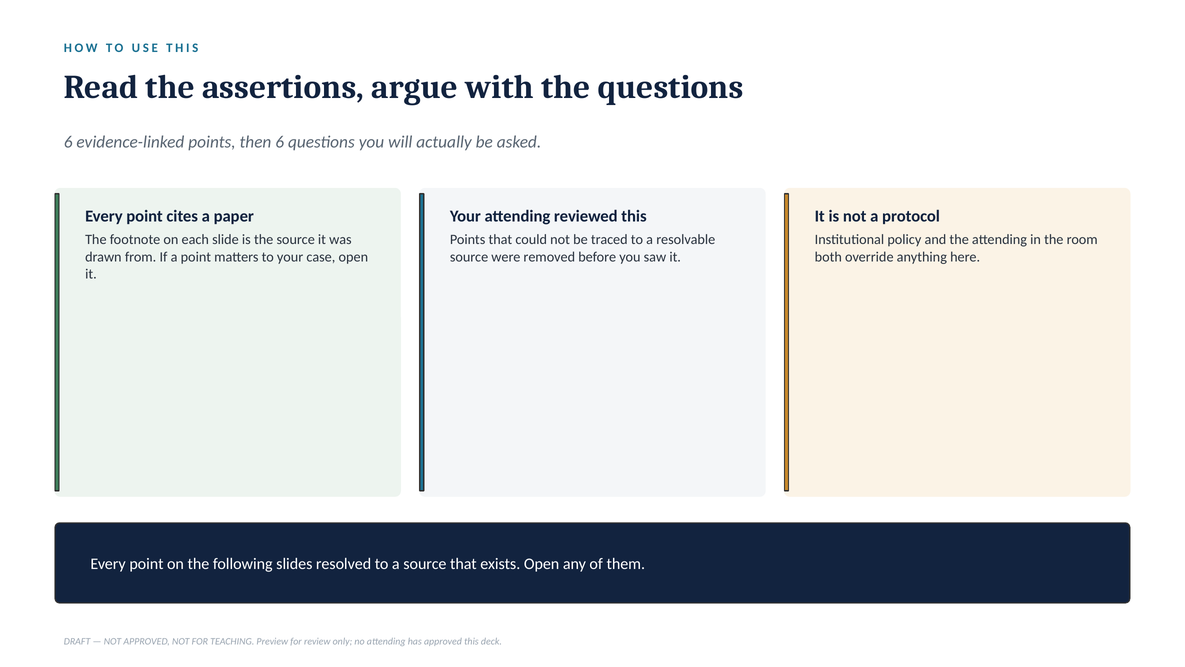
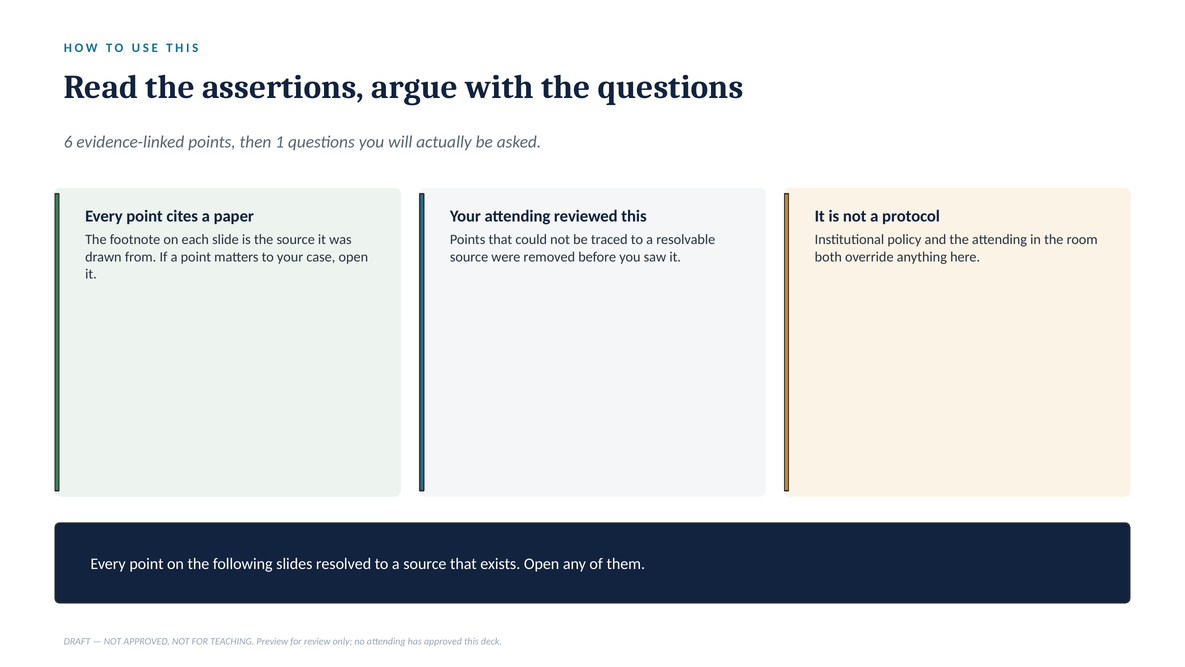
then 6: 6 -> 1 (280, 142)
